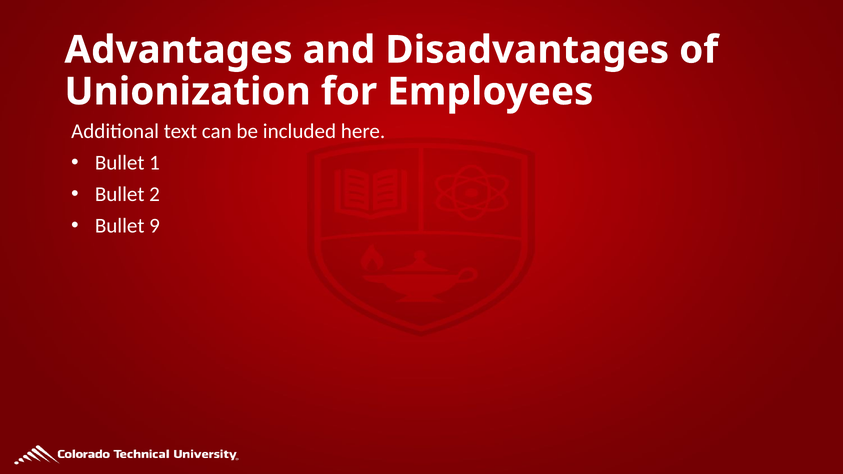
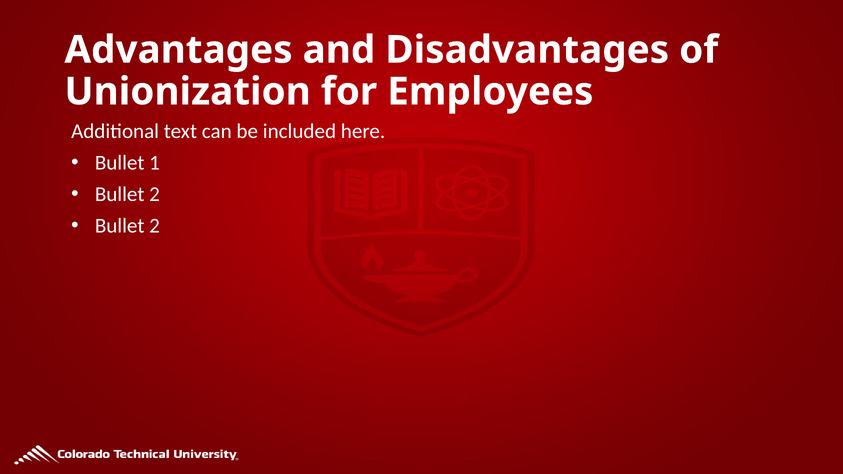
9: 9 -> 2 (155, 226)
